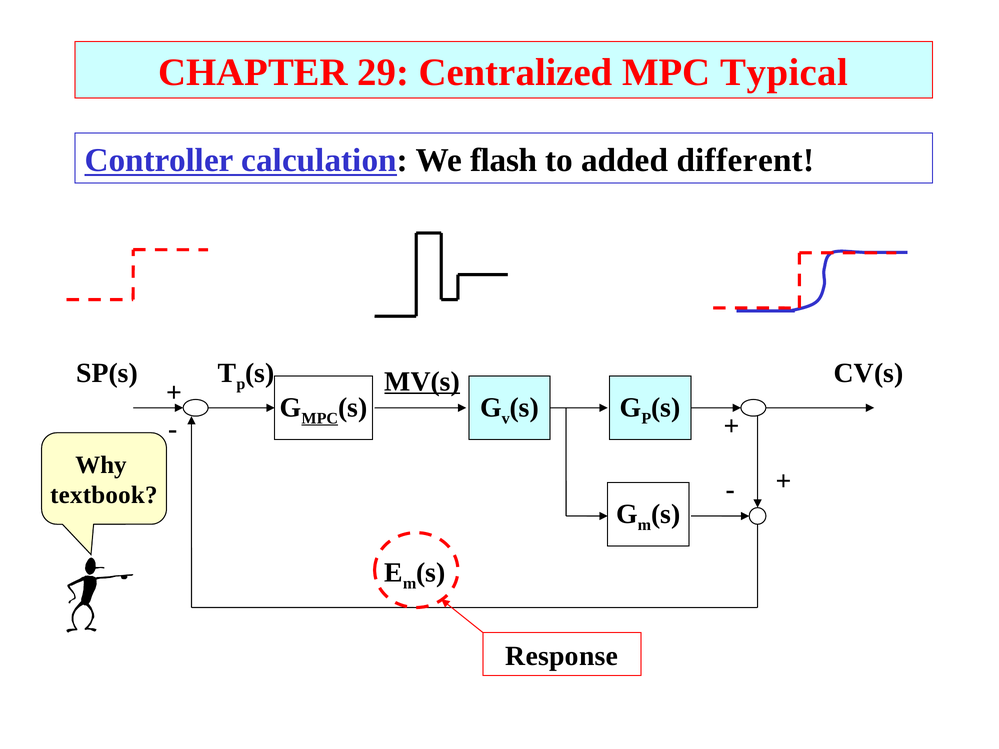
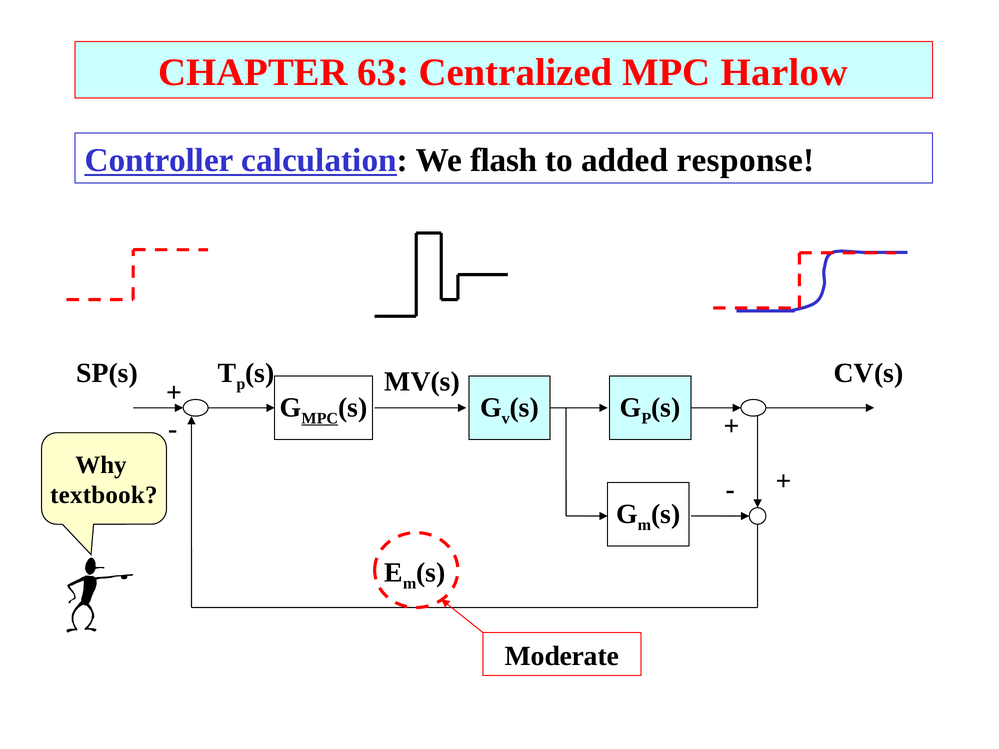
29: 29 -> 63 (383, 73)
Typical: Typical -> Harlow (784, 73)
different: different -> response (746, 160)
MV(s underline: present -> none (422, 382)
Response: Response -> Moderate (562, 656)
